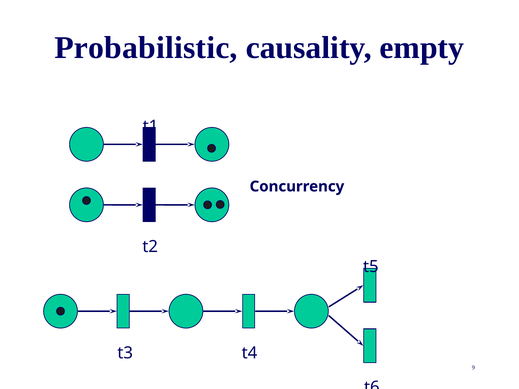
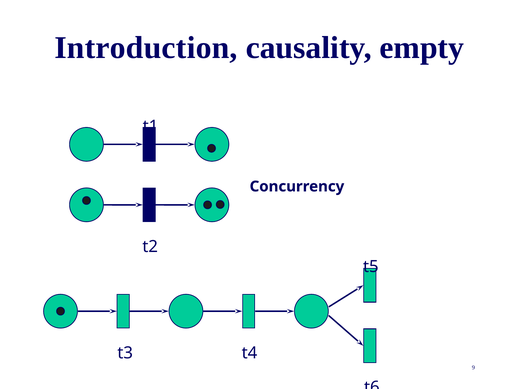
Probabilistic: Probabilistic -> Introduction (146, 48)
